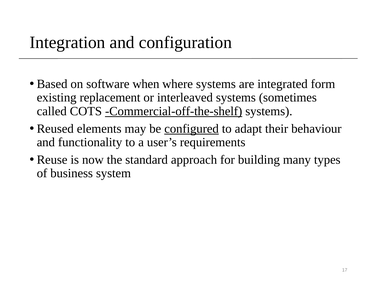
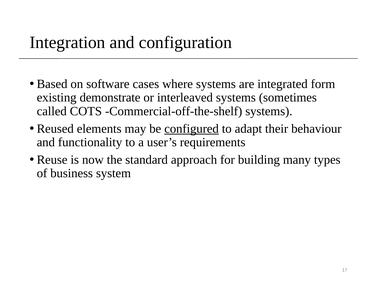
when: when -> cases (146, 84)
replacement: replacement -> demonstrate (110, 97)
Commercial-off-the-shelf underline: present -> none (174, 111)
